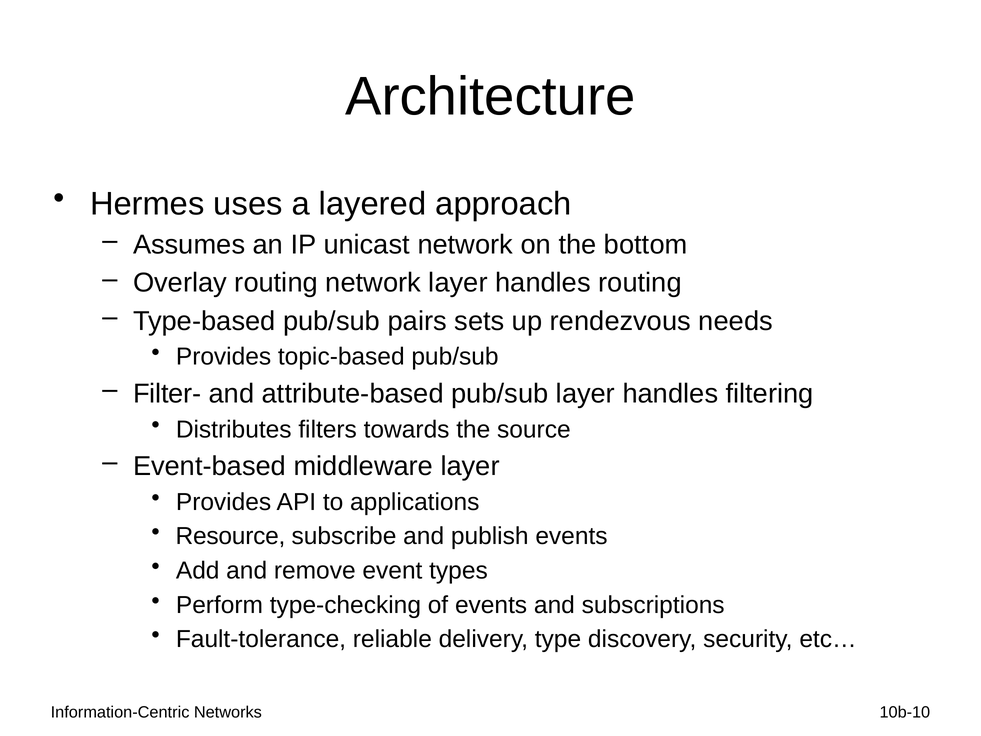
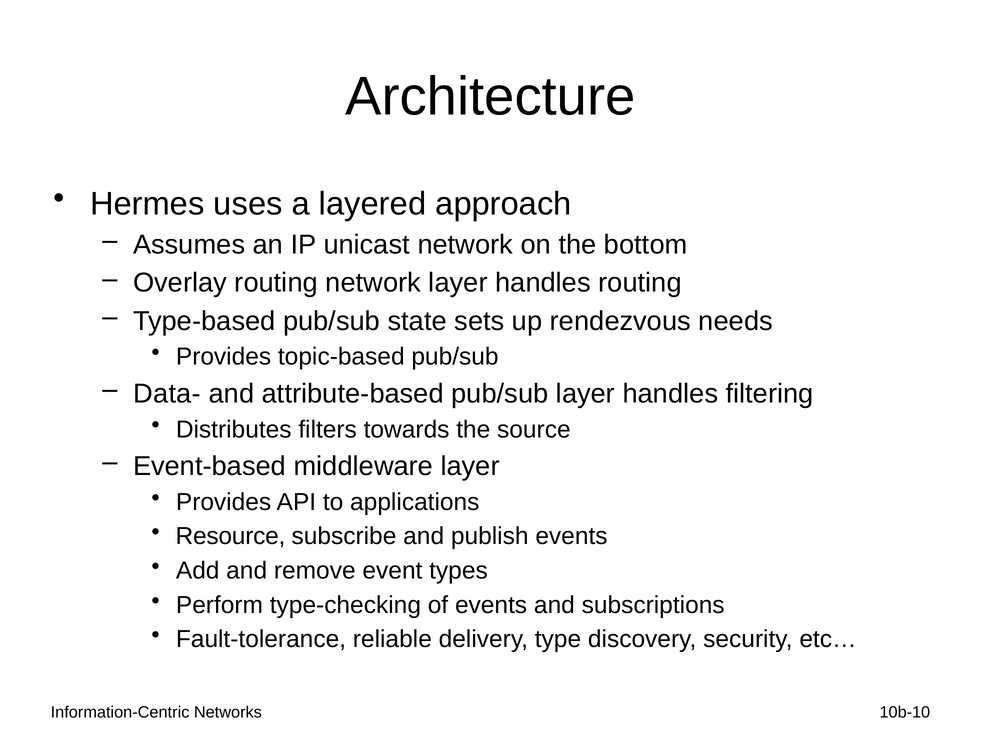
pairs: pairs -> state (417, 321)
Filter-: Filter- -> Data- (167, 393)
